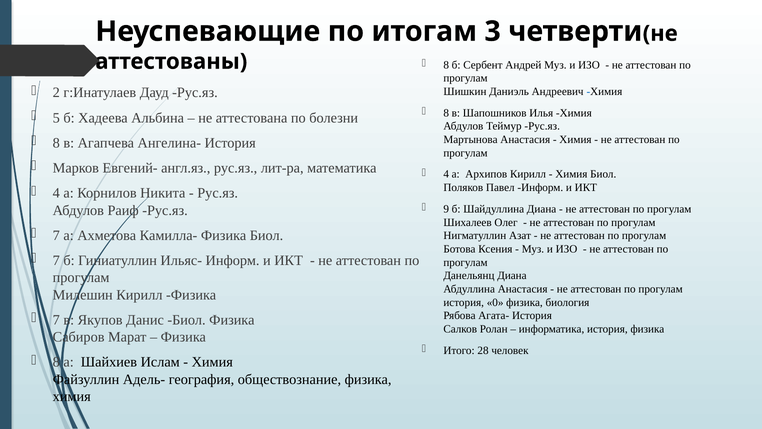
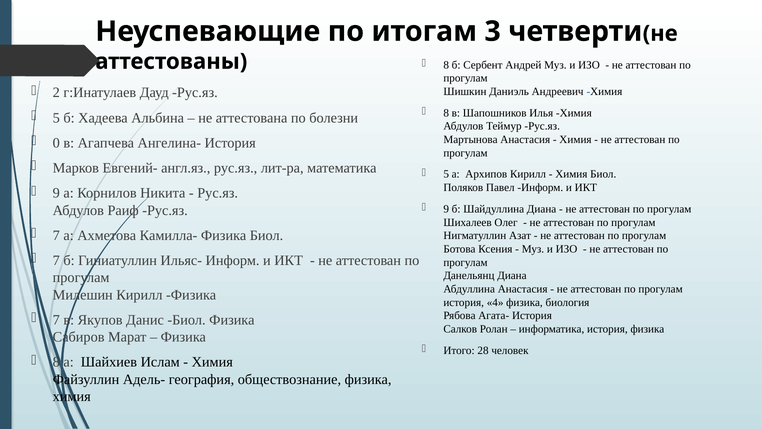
8: 8 -> 0 (56, 143)
4: 4 -> 5 (446, 174)
4: 4 -> 9 (56, 193)
0: 0 -> 4 (495, 302)
